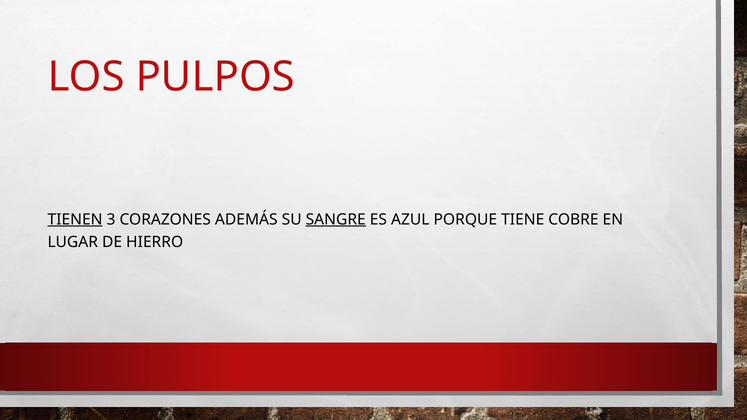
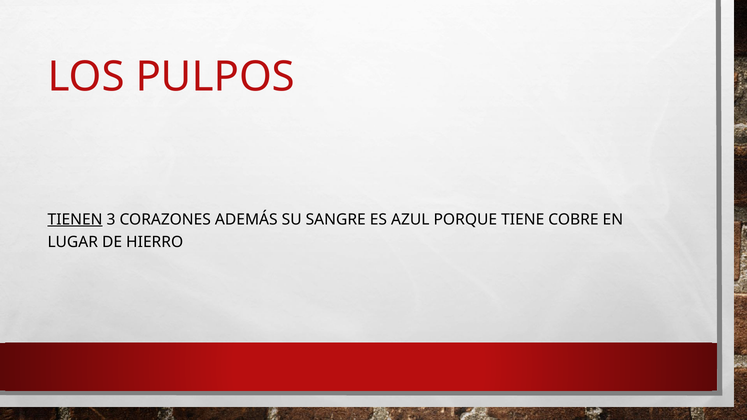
SANGRE underline: present -> none (336, 220)
